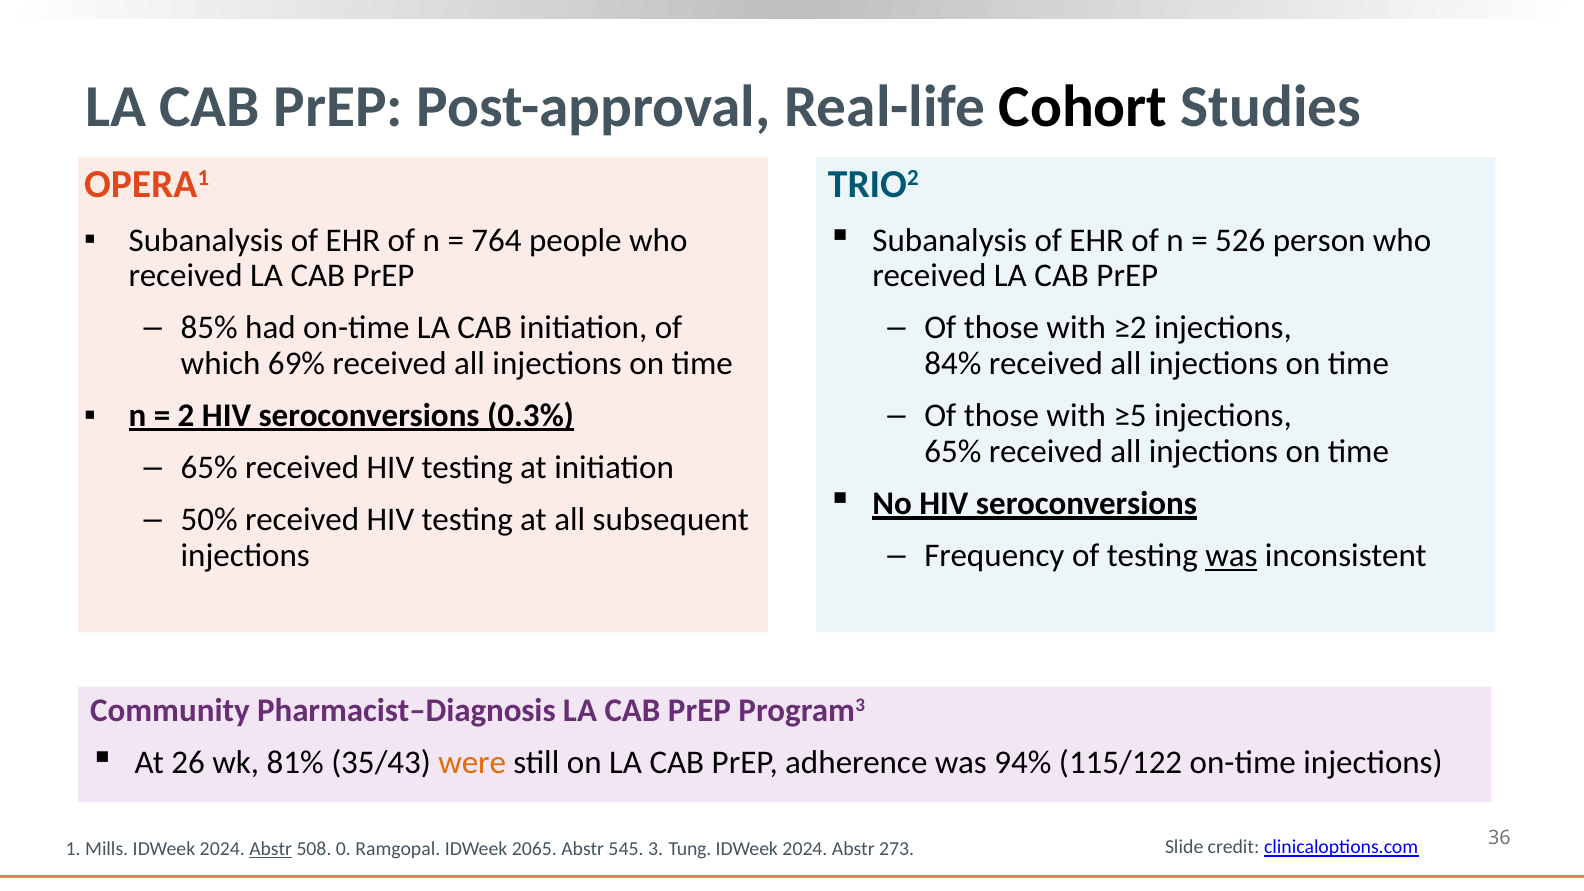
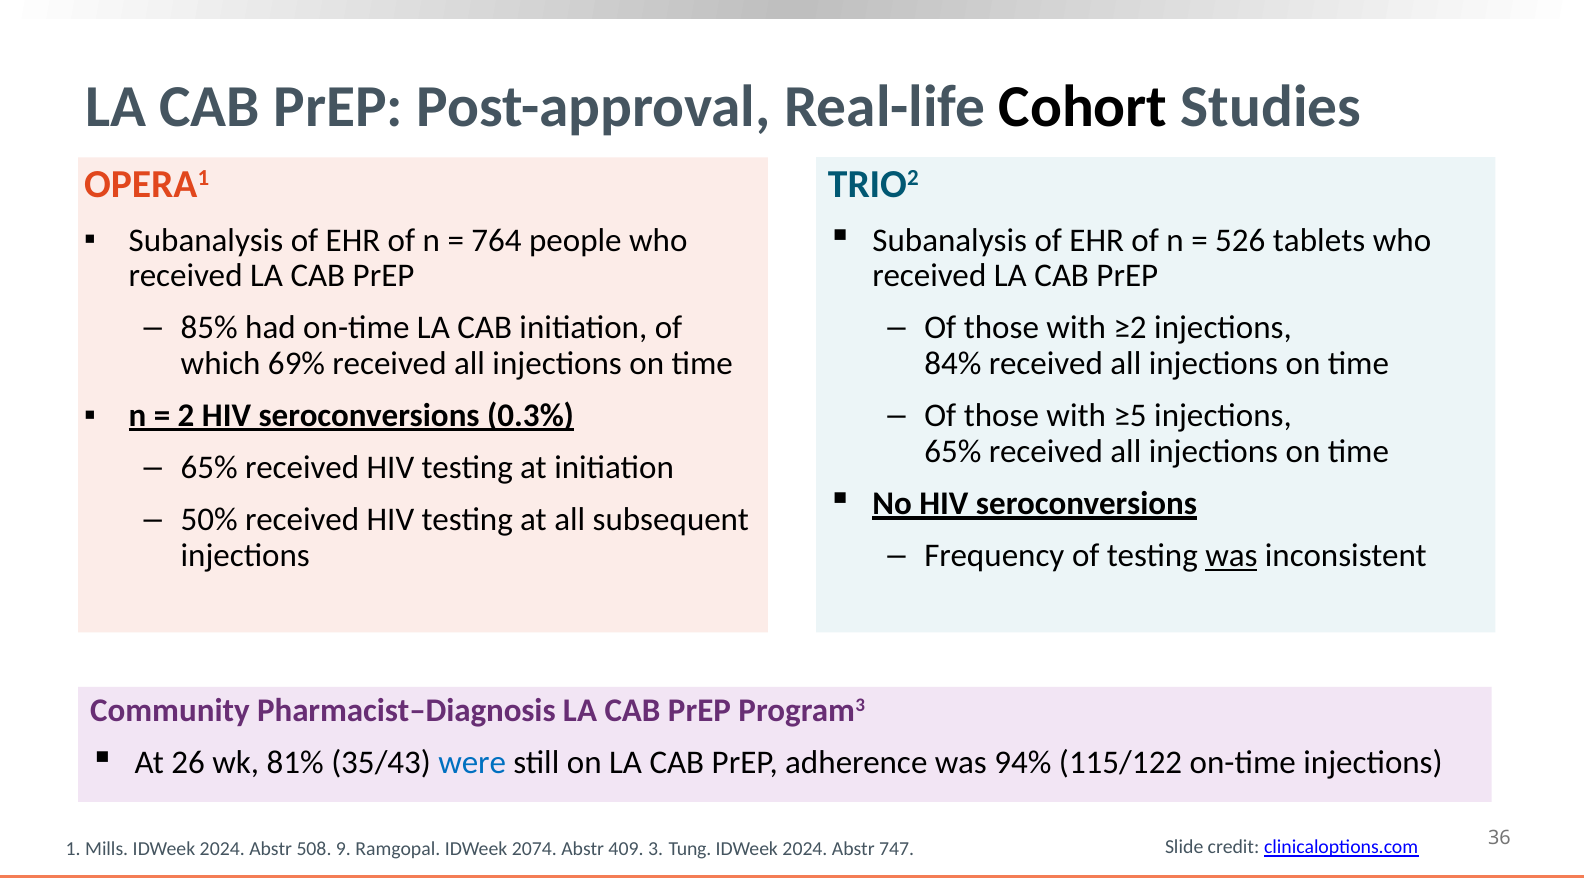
person: person -> tablets (1319, 240)
were colour: orange -> blue (472, 763)
Abstr underline: present -> none (271, 849)
0: 0 -> 9 (343, 849)
2065: 2065 -> 2074 (534, 849)
545: 545 -> 409 (626, 849)
273: 273 -> 747 (897, 849)
